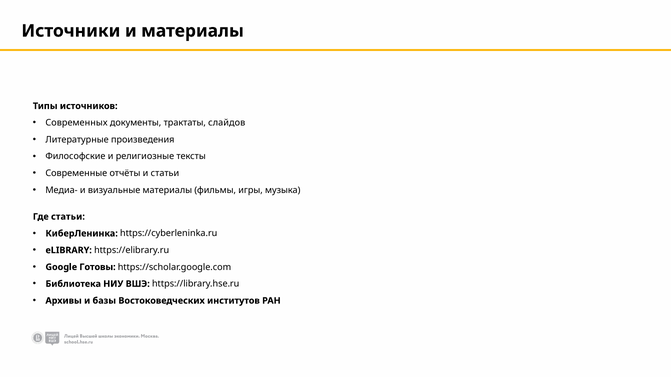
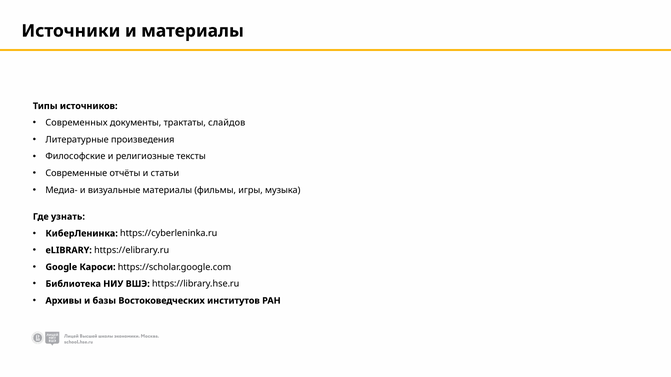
Где статьи: статьи -> узнать (68, 217)
Готовы: Готовы -> Кароси (98, 267)
